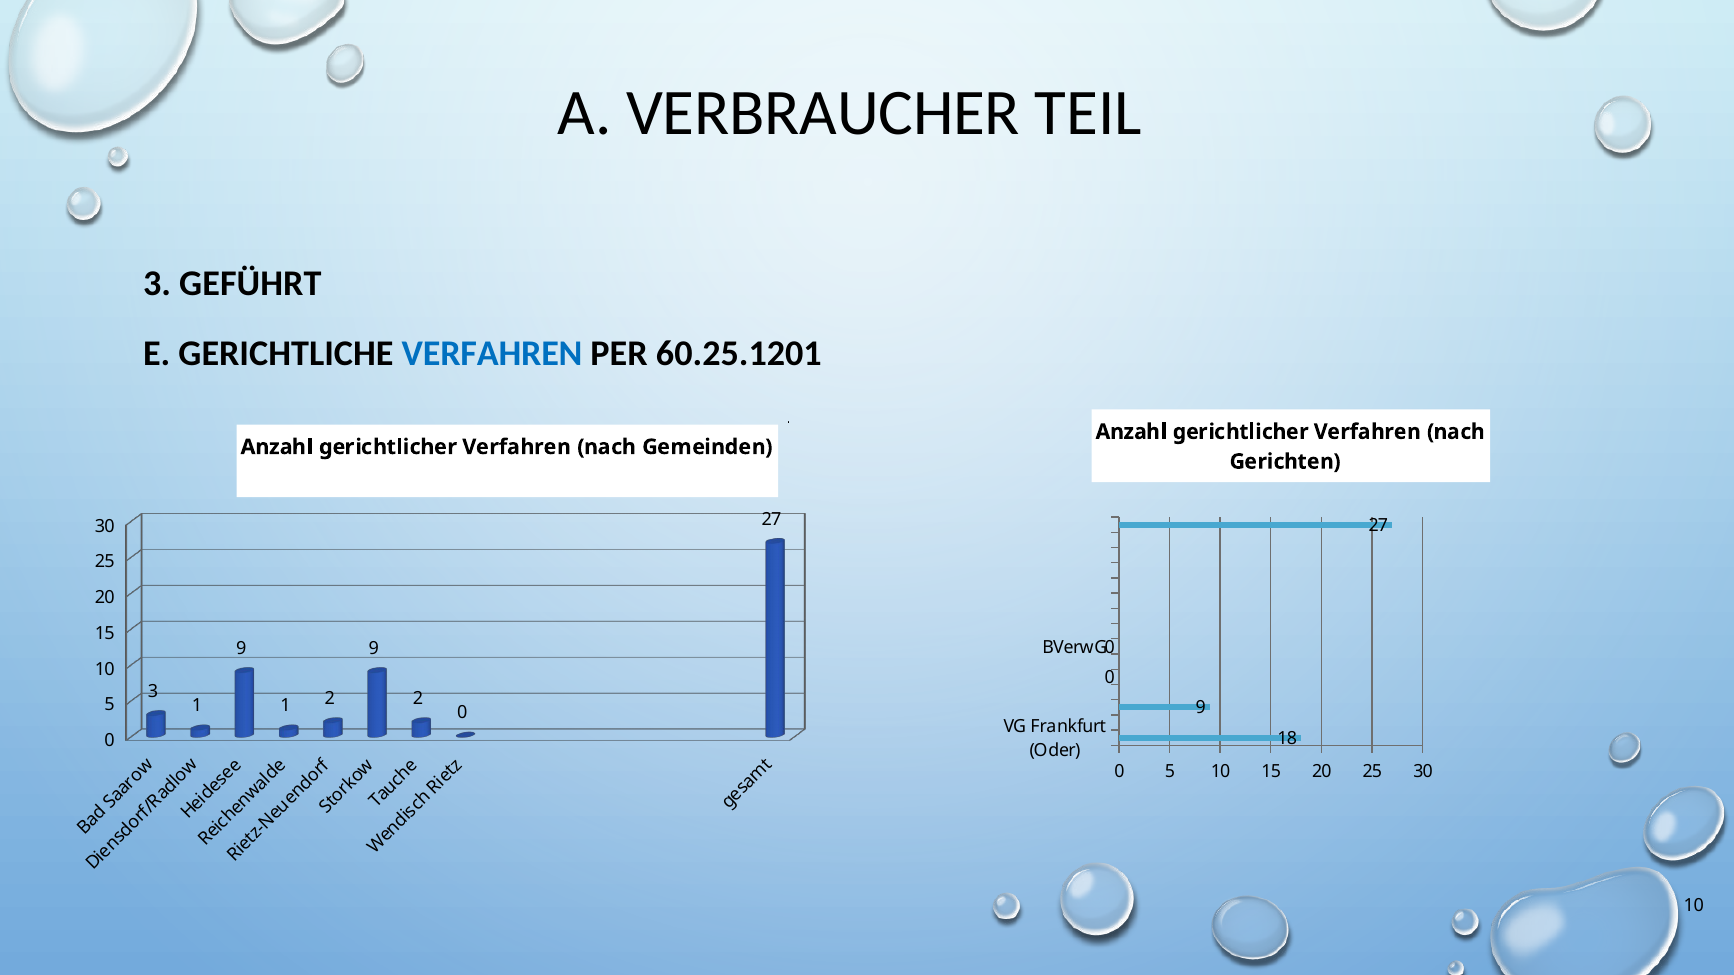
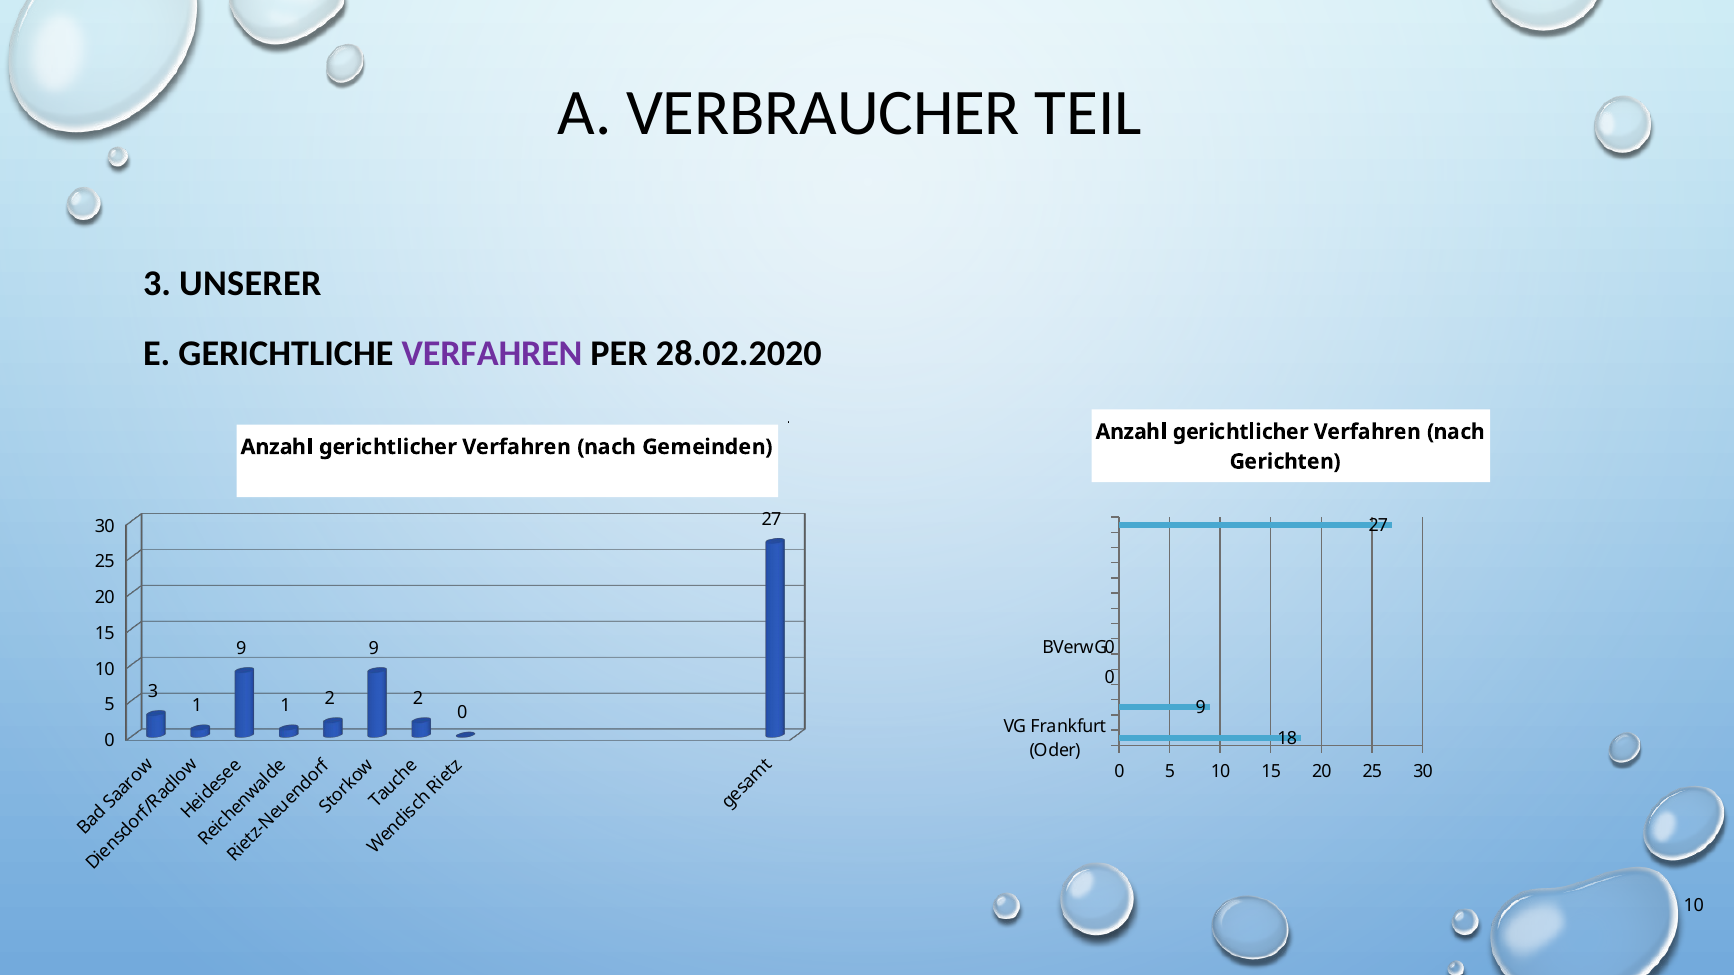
GEFÜHRT: GEFÜHRT -> UNSERER (250, 284)
VERFAHREN colour: blue -> purple (492, 354)
60.25.1201: 60.25.1201 -> 28.02.2020 (739, 354)
